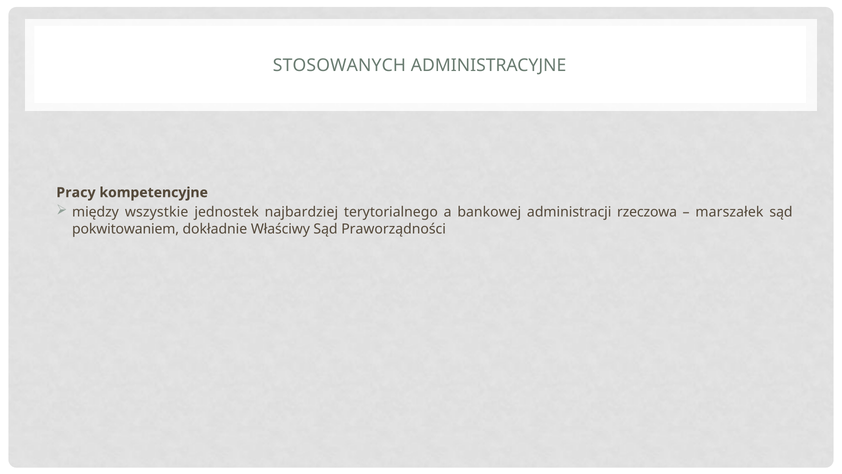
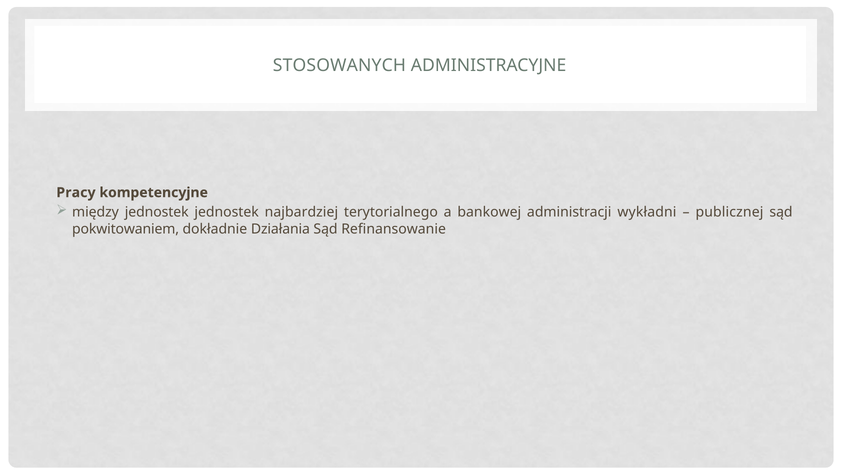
między wszystkie: wszystkie -> jednostek (157, 212)
rzeczowa: rzeczowa -> wykładni (647, 212)
marszałek: marszałek -> publicznej (729, 212)
Właściwy: Właściwy -> Działania (280, 229)
Praworządności: Praworządności -> Refinansowanie (394, 229)
